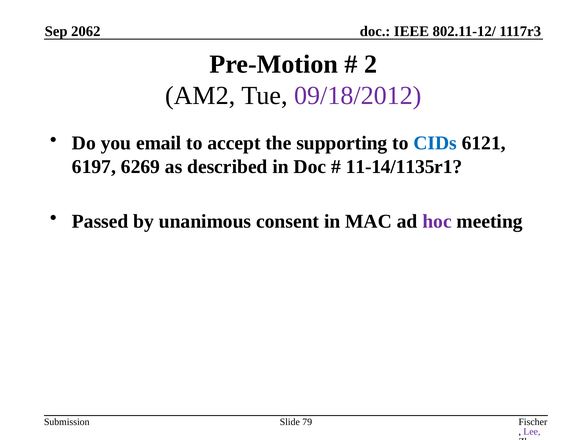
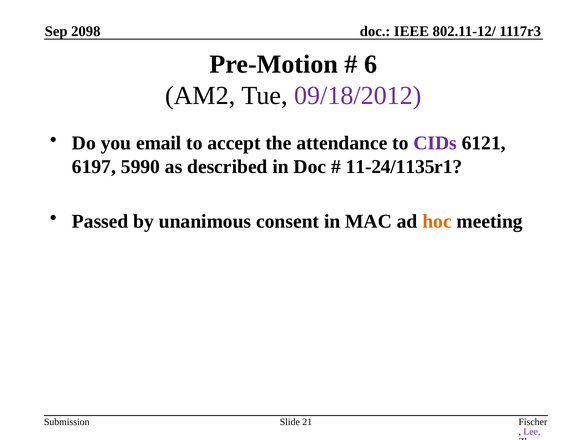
2062: 2062 -> 2098 (86, 31)
2: 2 -> 6 (371, 64)
supporting: supporting -> attendance (342, 143)
CIDs colour: blue -> purple (435, 143)
6269: 6269 -> 5990 (140, 167)
11-14/1135r1: 11-14/1135r1 -> 11-24/1135r1 (404, 167)
hoc colour: purple -> orange (437, 221)
79: 79 -> 21 (307, 422)
